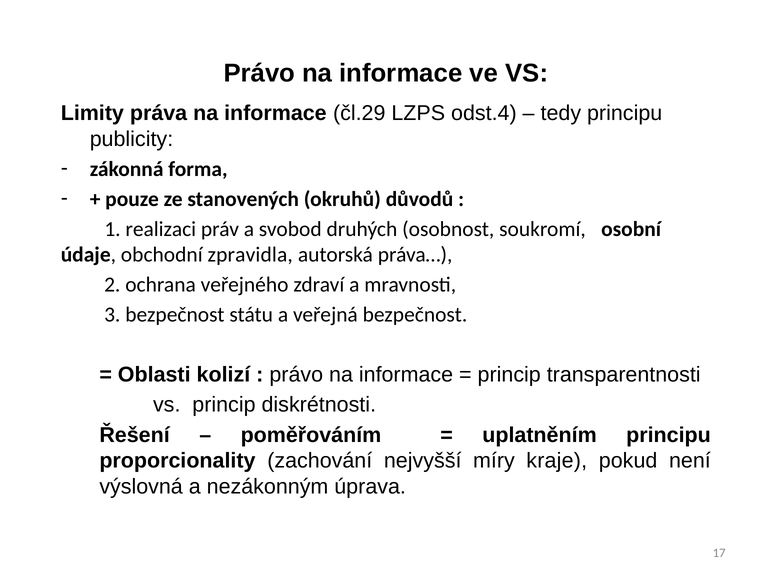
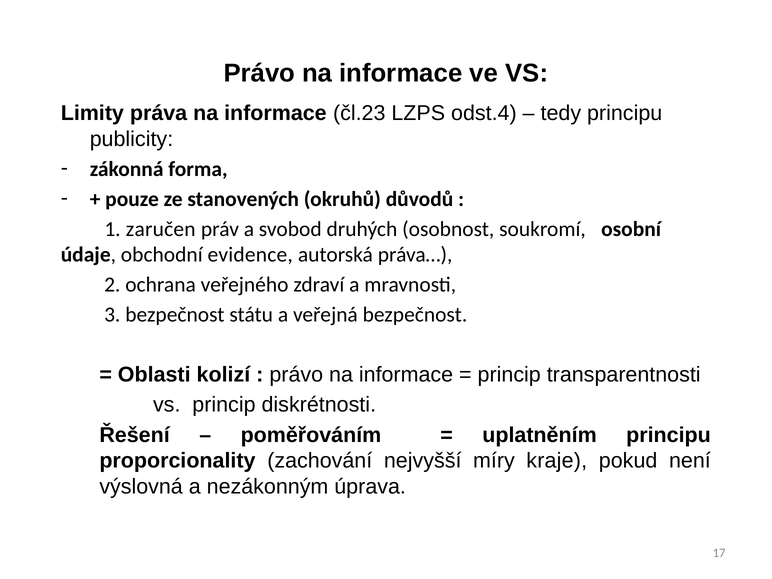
čl.29: čl.29 -> čl.23 (359, 113)
realizaci: realizaci -> zaručen (161, 229)
zpravidla: zpravidla -> evidence (250, 255)
